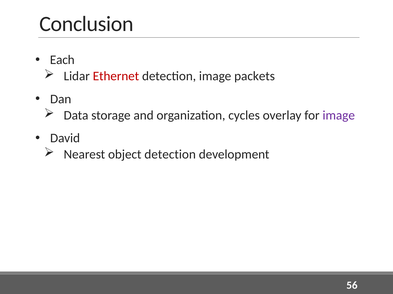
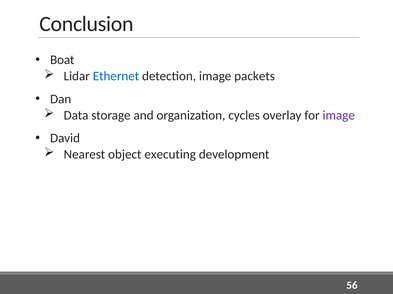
Each: Each -> Boat (62, 60)
Ethernet colour: red -> blue (116, 76)
object detection: detection -> executing (170, 155)
